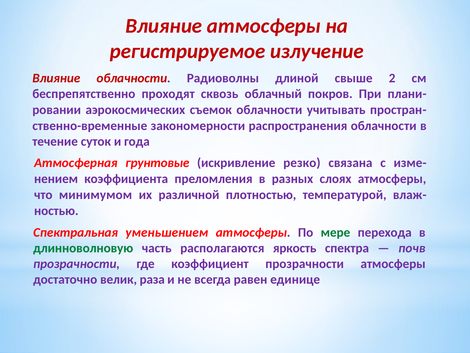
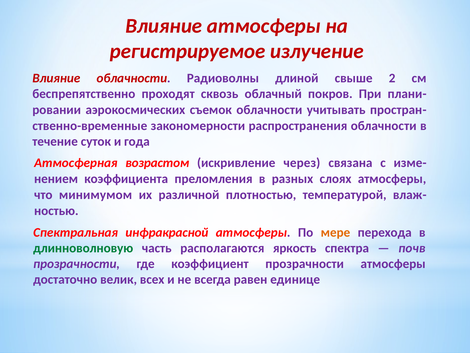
грунтовые: грунтовые -> возрастом (157, 163)
резко: резко -> через (302, 163)
уменьшением: уменьшением -> инфракрасной (167, 232)
мере colour: green -> orange (335, 232)
раза: раза -> всех (152, 279)
